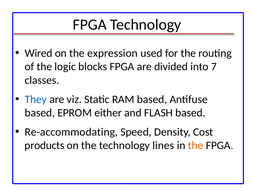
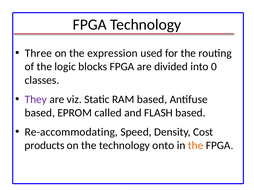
Wired: Wired -> Three (38, 53)
7: 7 -> 0 (214, 67)
They colour: blue -> purple (36, 100)
either: either -> called (108, 113)
lines: lines -> onto (163, 146)
